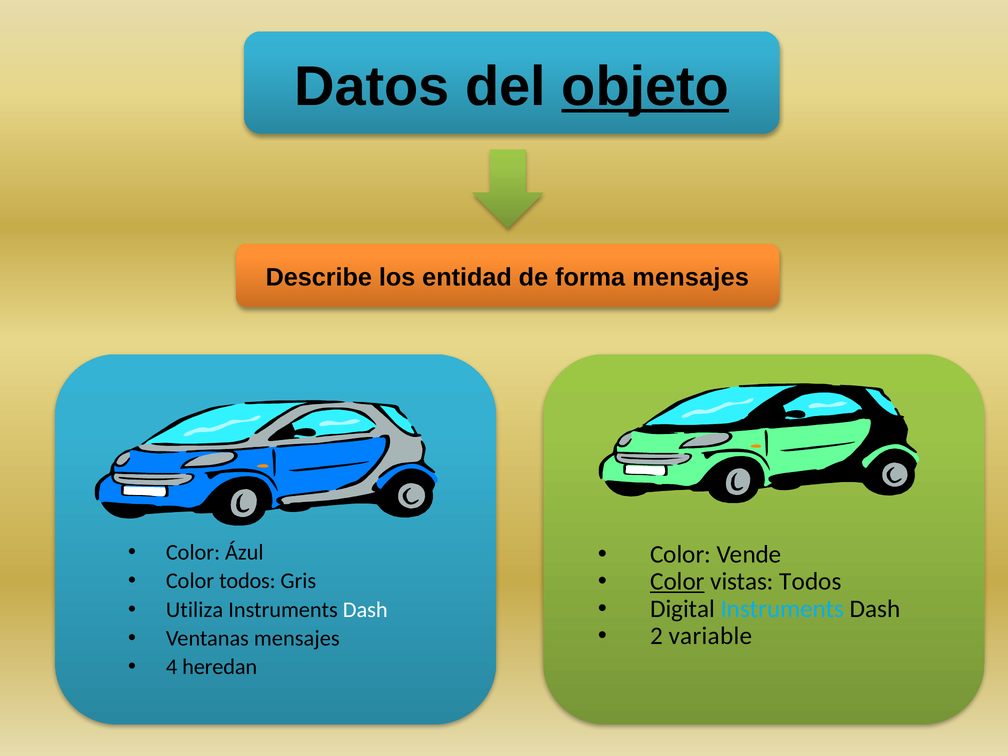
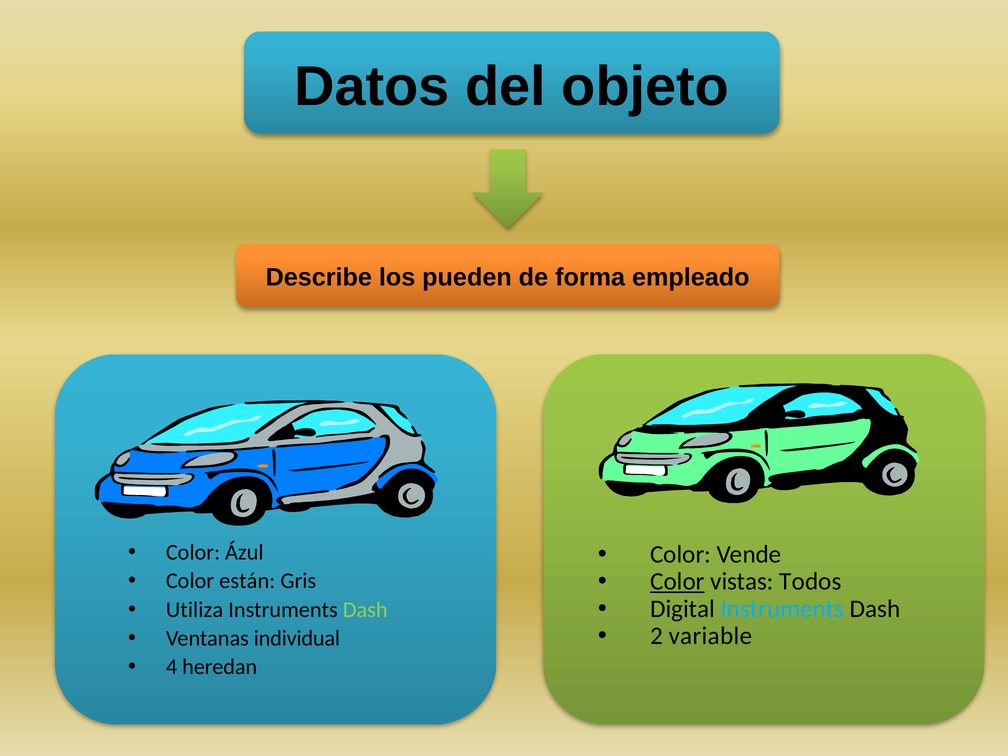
objeto underline: present -> none (645, 87)
entidad: entidad -> pueden (467, 277)
forma mensajes: mensajes -> empleado (691, 277)
Color todos: todos -> están (247, 581)
Dash colour: white -> light green (365, 610)
Ventanas mensajes: mensajes -> individual (297, 638)
